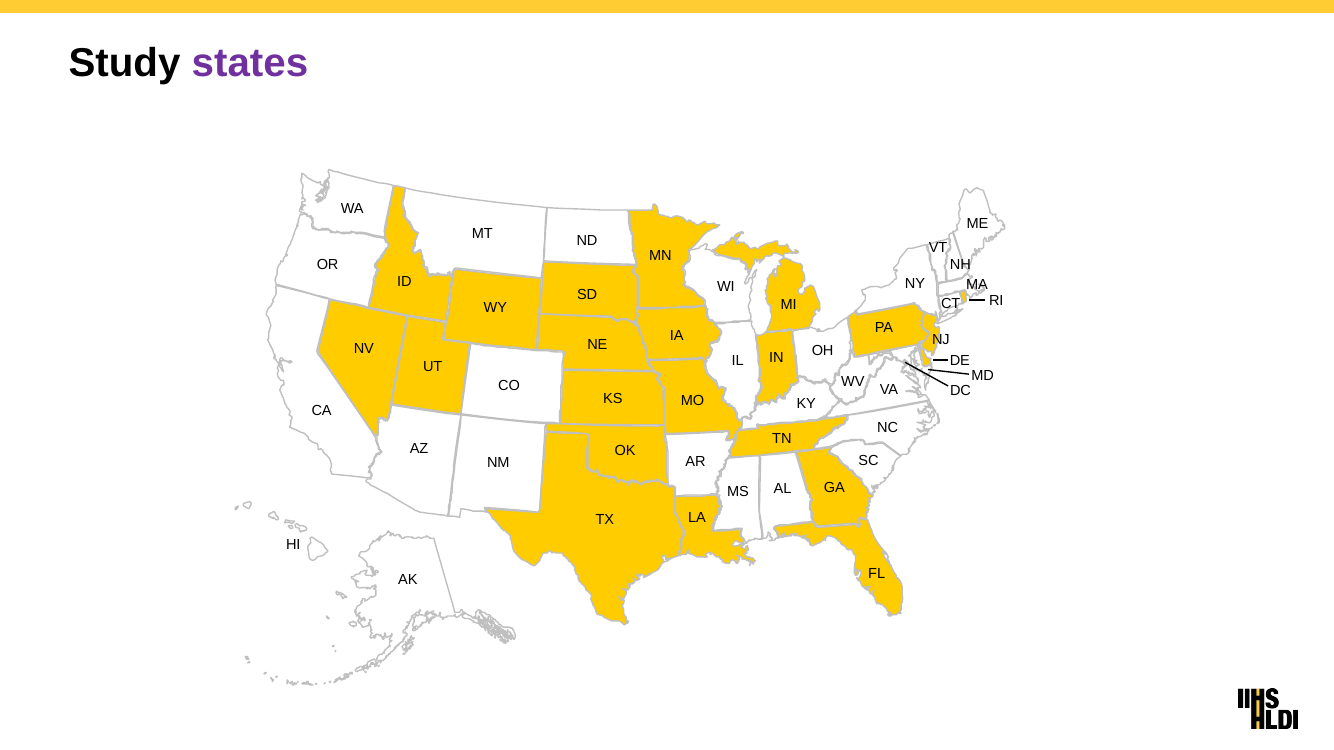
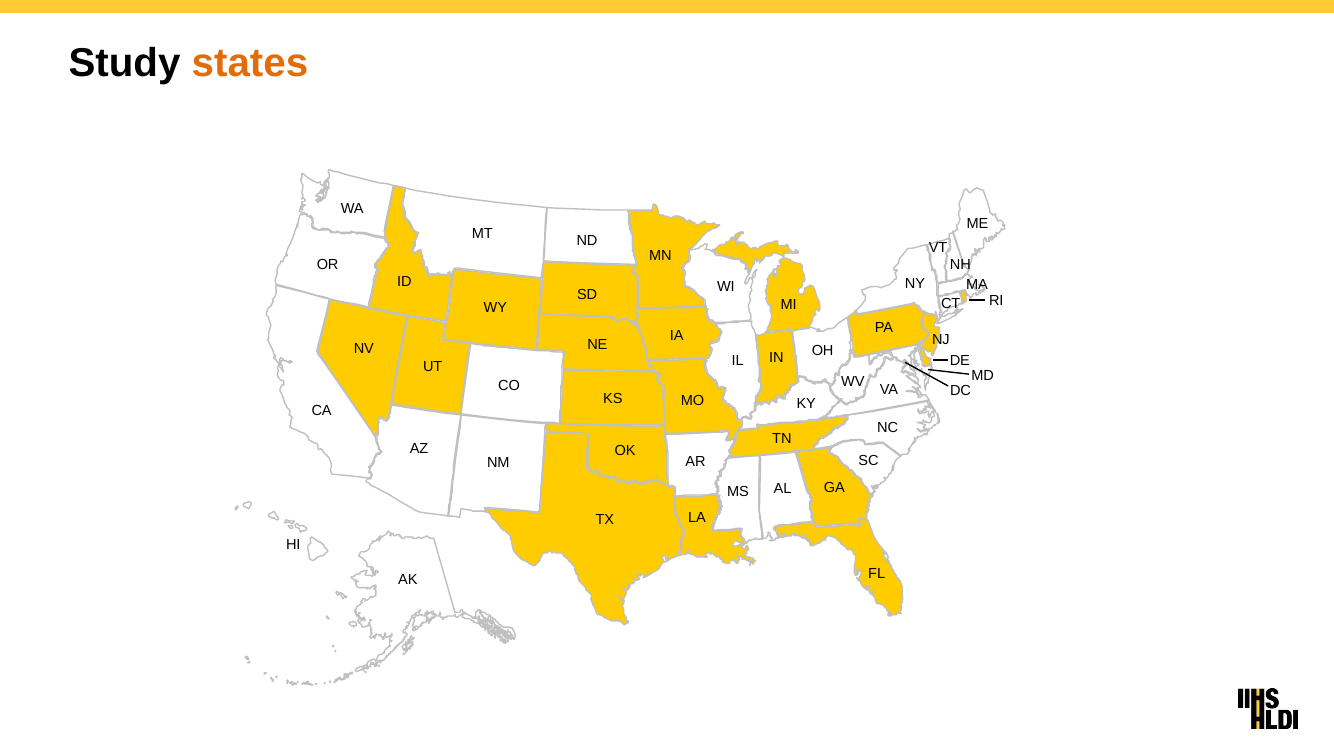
states colour: purple -> orange (250, 63)
